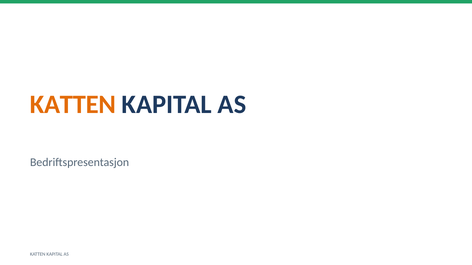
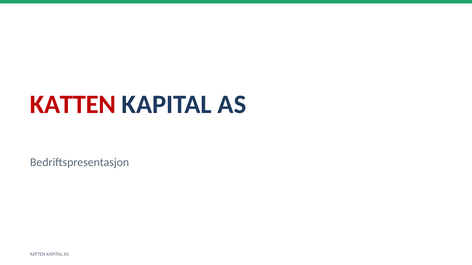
KATTEN colour: orange -> red (73, 105)
